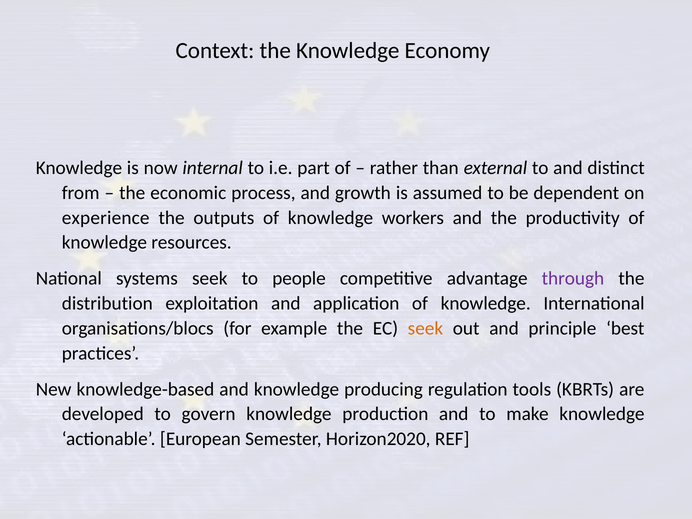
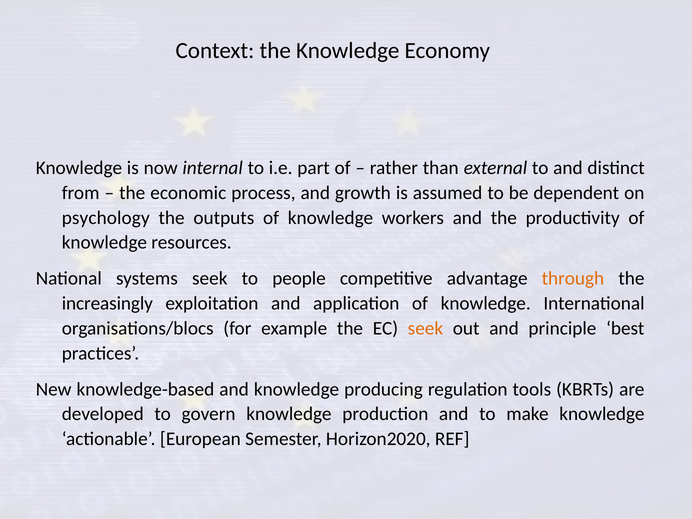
experience: experience -> psychology (106, 218)
through colour: purple -> orange (573, 279)
distribution: distribution -> increasingly (107, 303)
